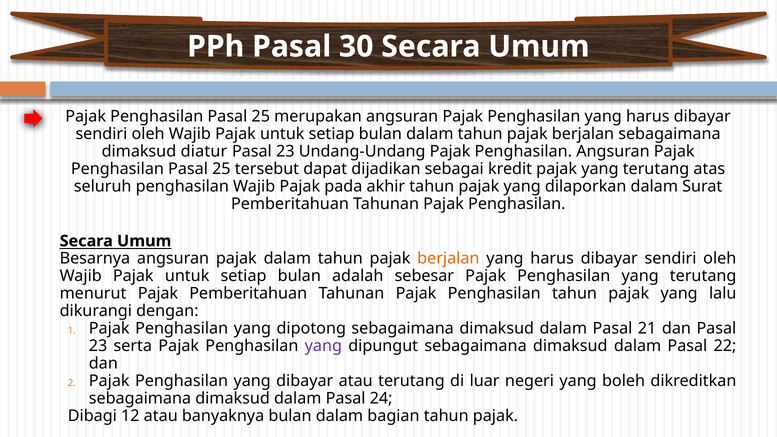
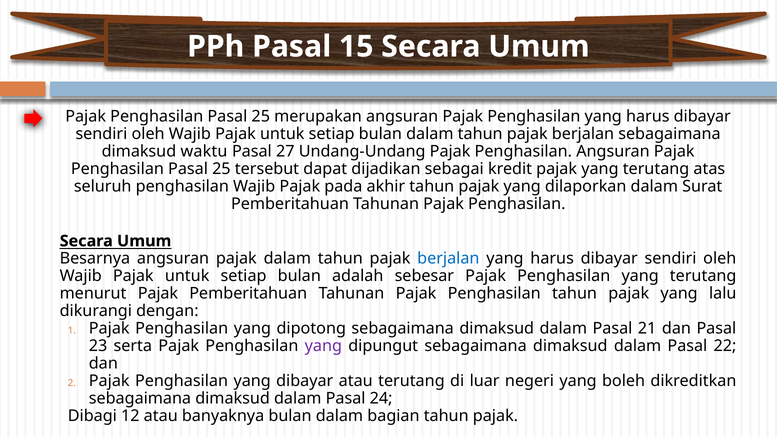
30: 30 -> 15 (356, 47)
diatur: diatur -> waktu (204, 152)
23: 23 -> 27 (285, 152)
berjalan colour: orange -> blue (448, 259)
